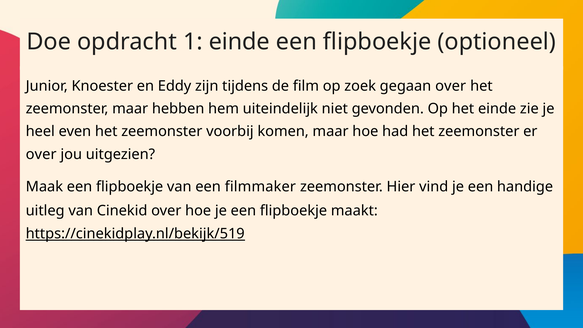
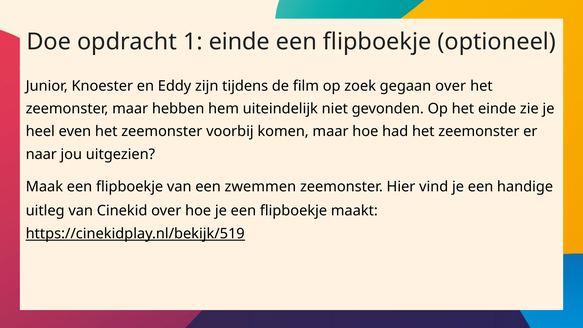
over: over -> naar (41, 154)
filmmaker: filmmaker -> zwemmen (260, 187)
